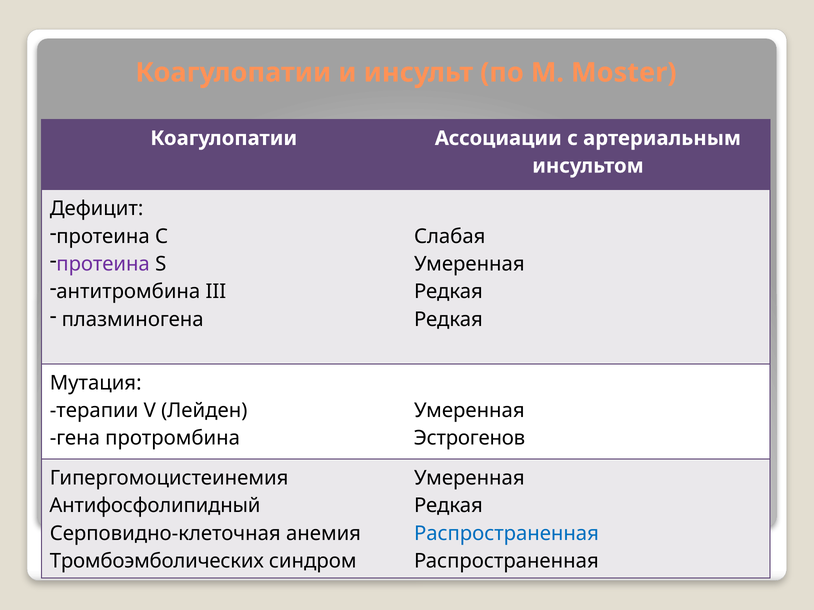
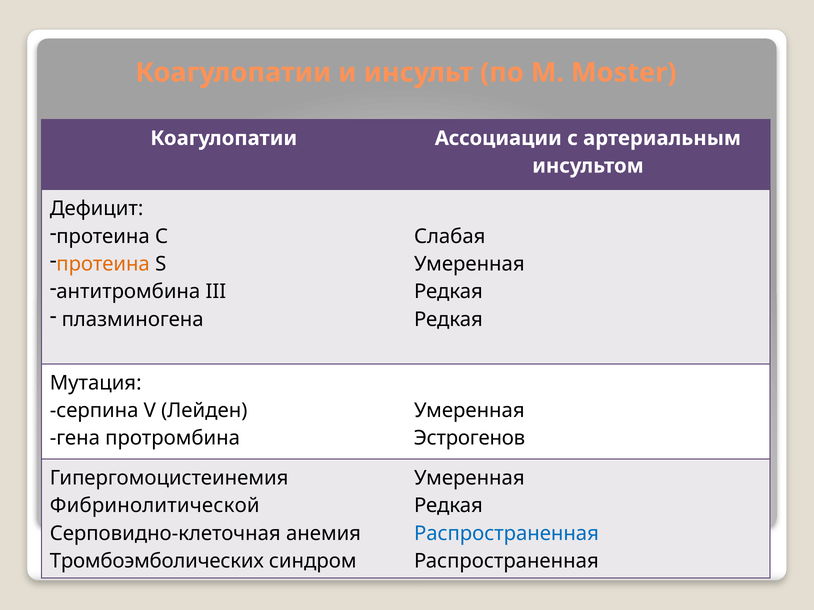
протеина colour: purple -> orange (103, 264)
терапии: терапии -> серпина (94, 411)
Антифосфолипидный: Антифосфолипидный -> Фибринолитической (155, 506)
